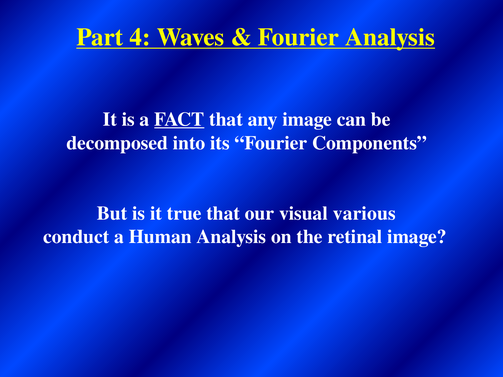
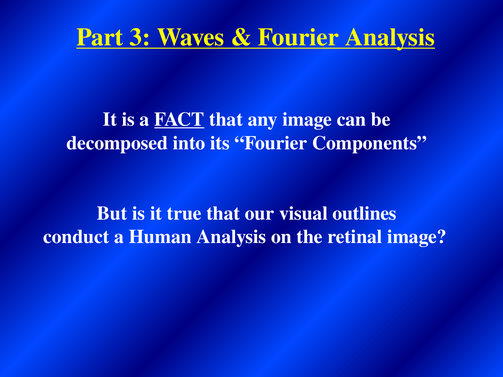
4: 4 -> 3 (140, 37)
various: various -> outlines (365, 213)
